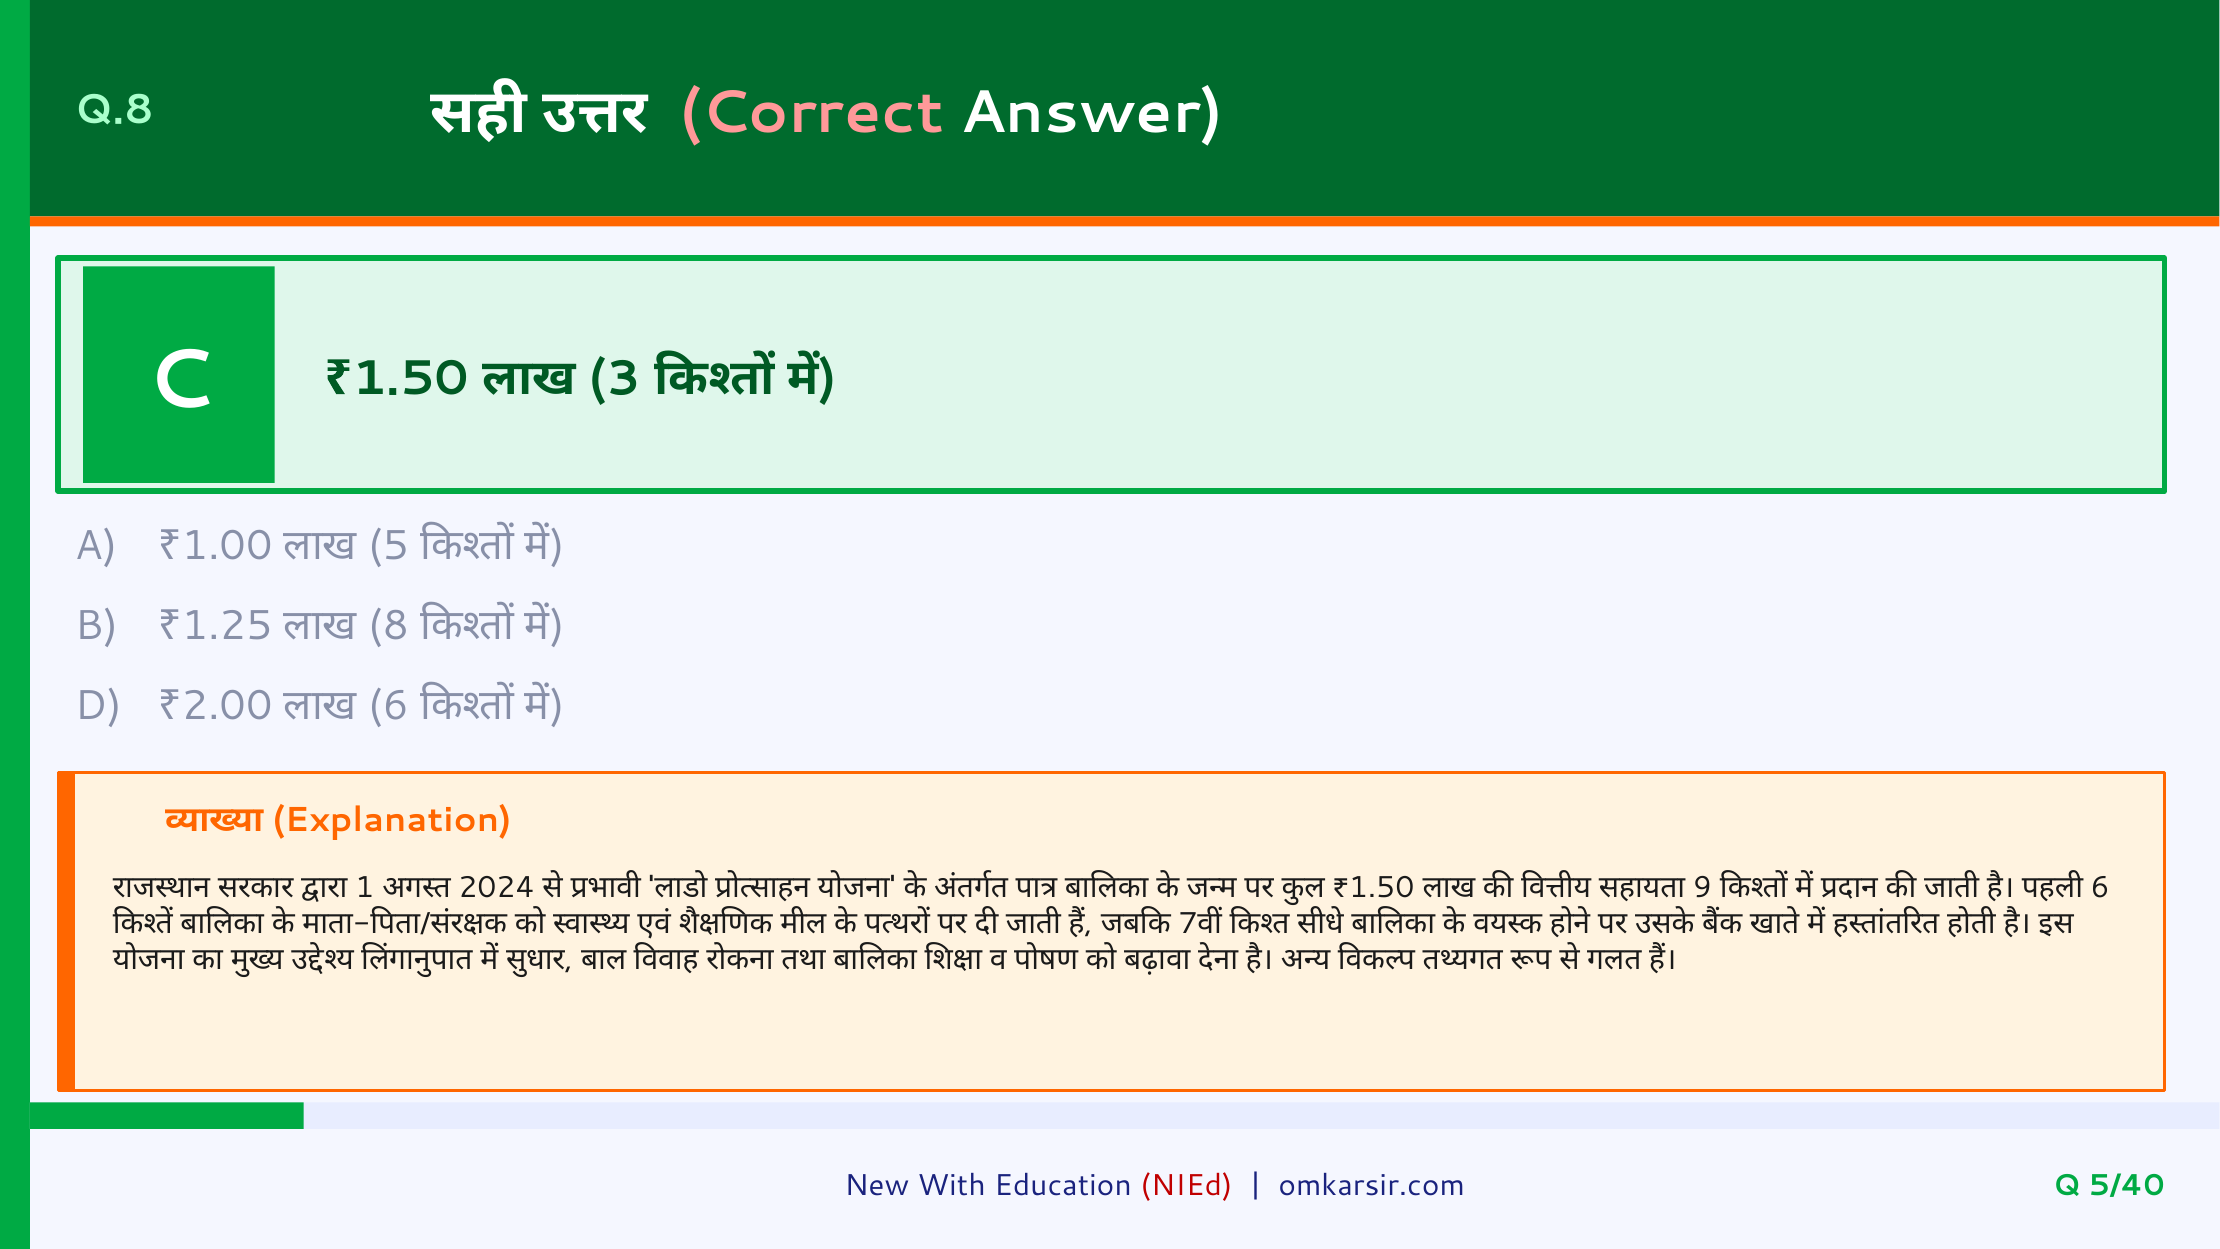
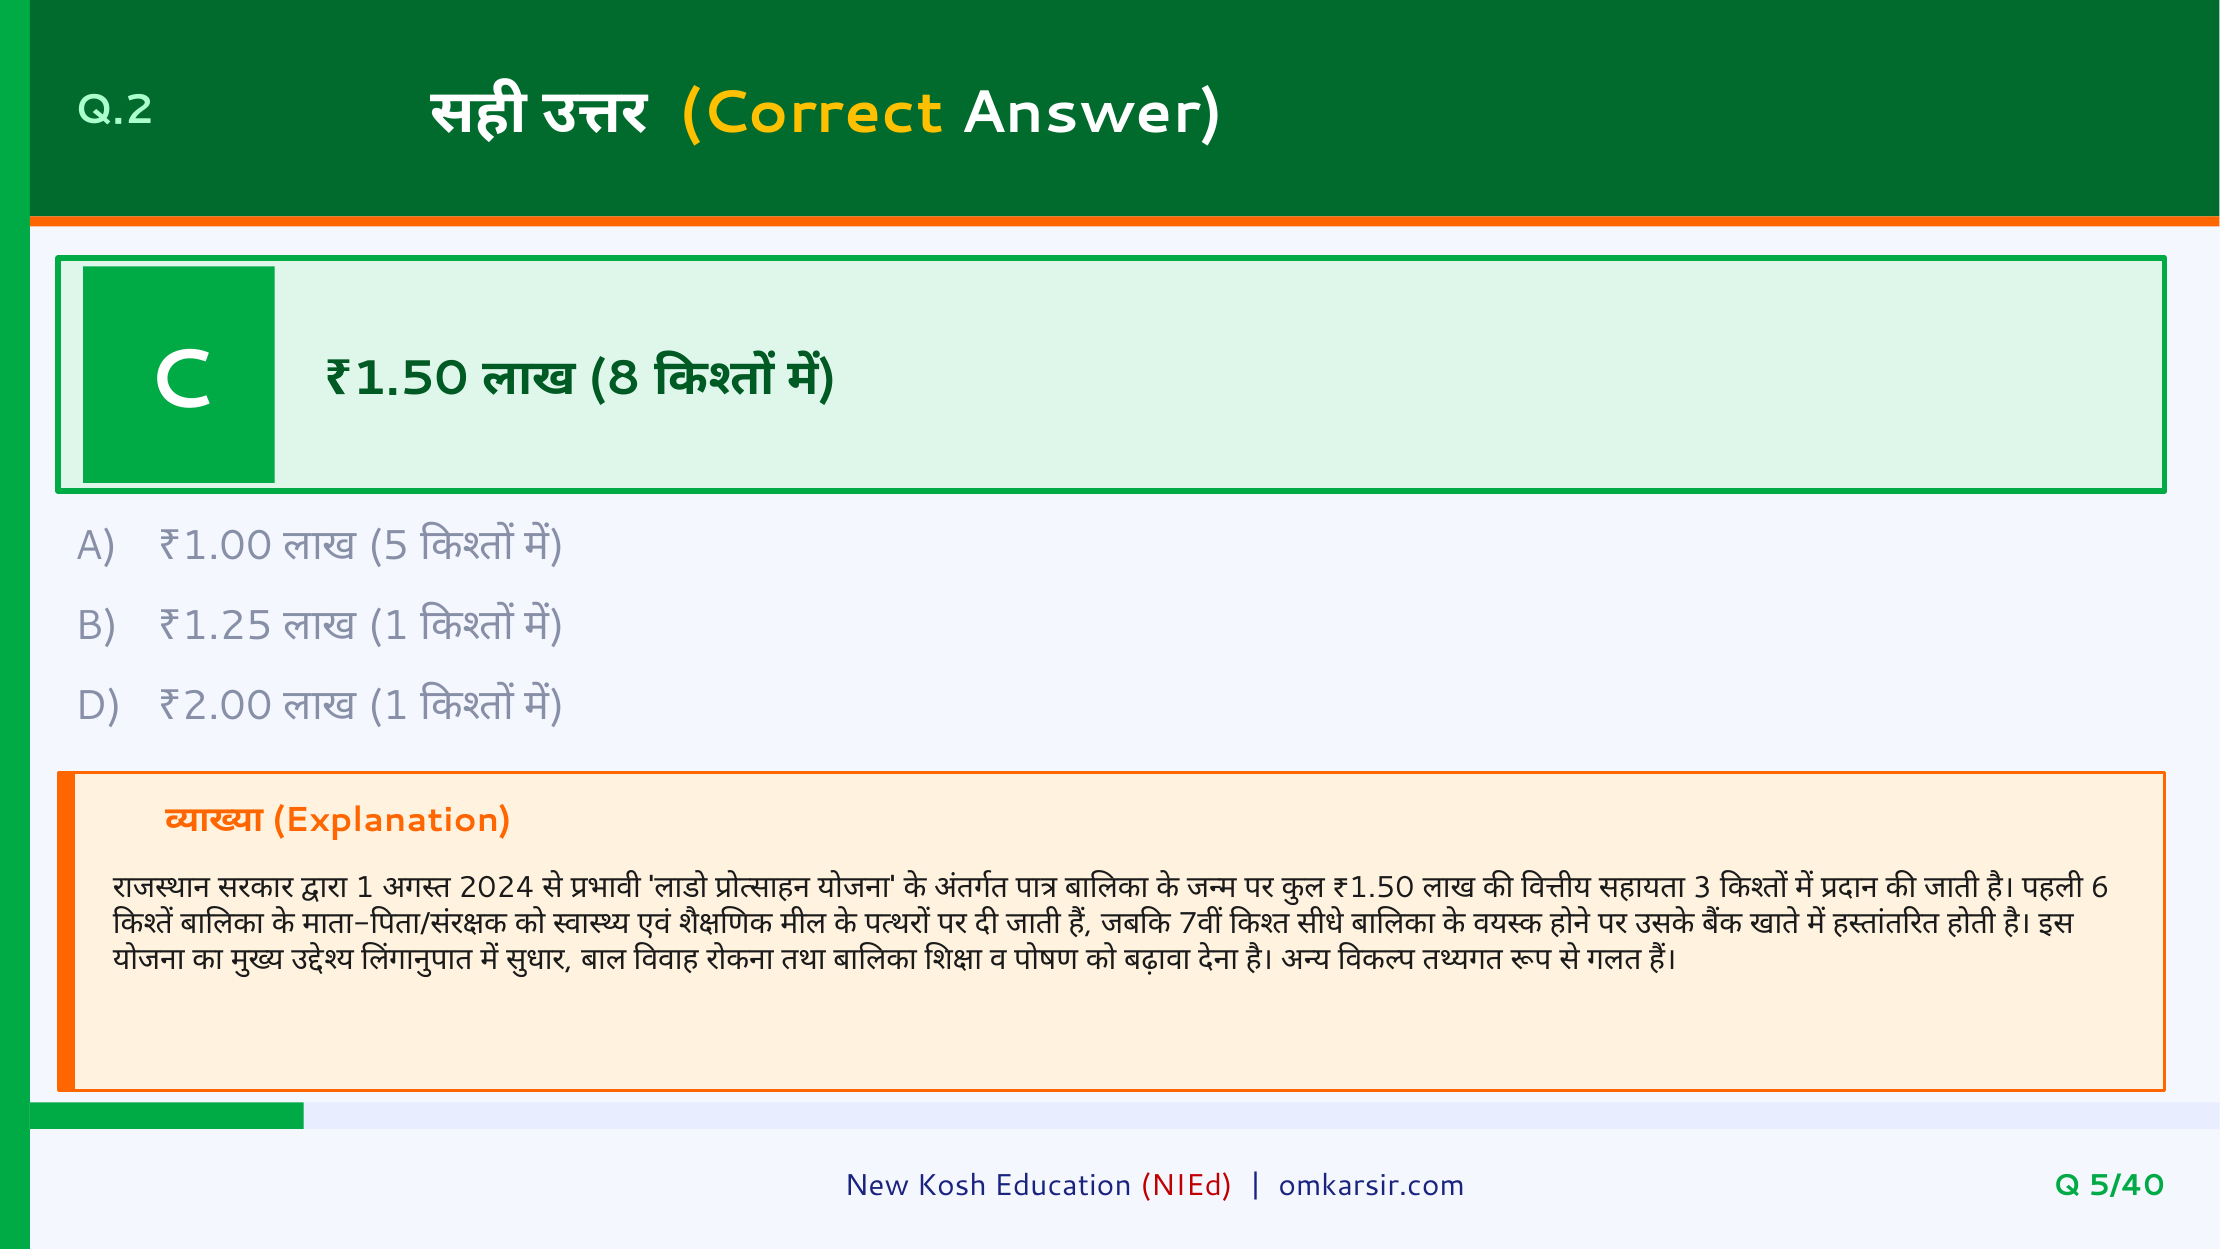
Q.8: Q.8 -> Q.2 (114, 109)
Correct colour: pink -> yellow (812, 112)
3: 3 -> 8 (615, 378)
8: 8 -> 1 (388, 626)
6: 6 -> 1 (388, 705)
9: 9 -> 3 (1702, 887)
With: With -> Kosh (952, 1186)
